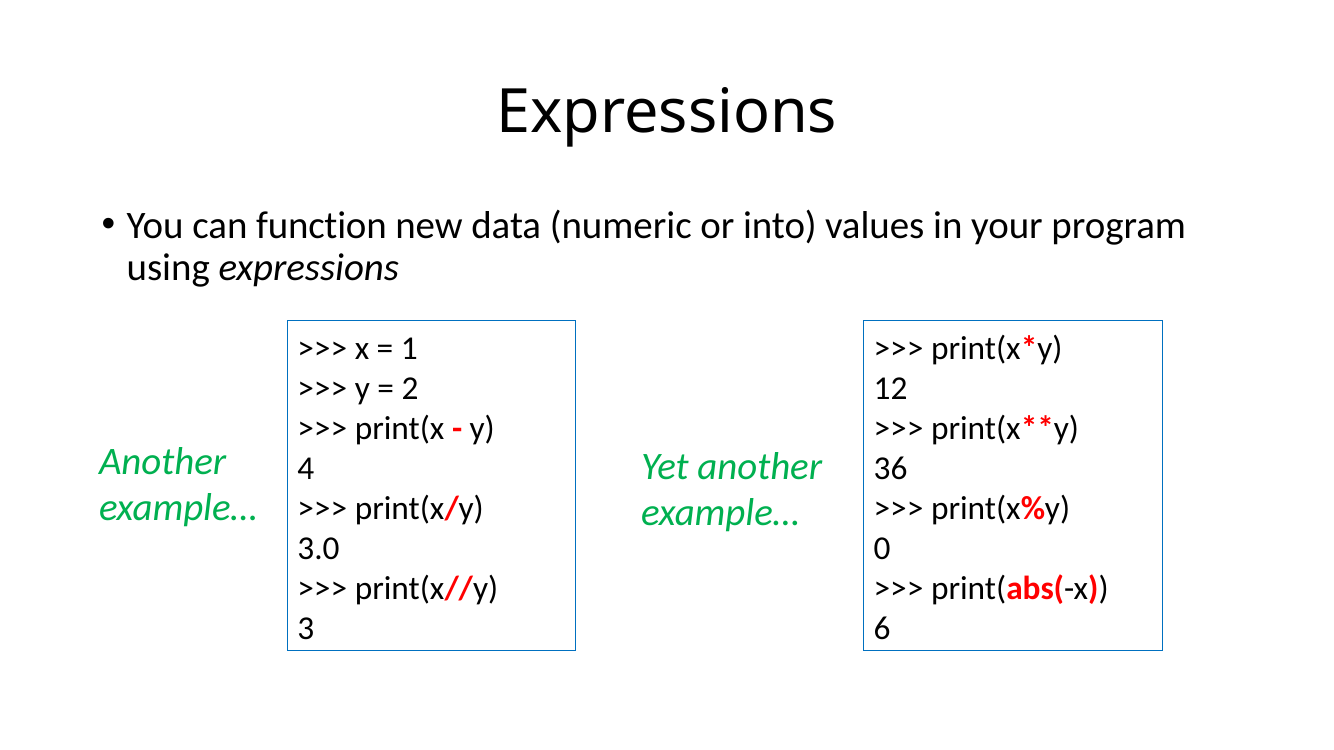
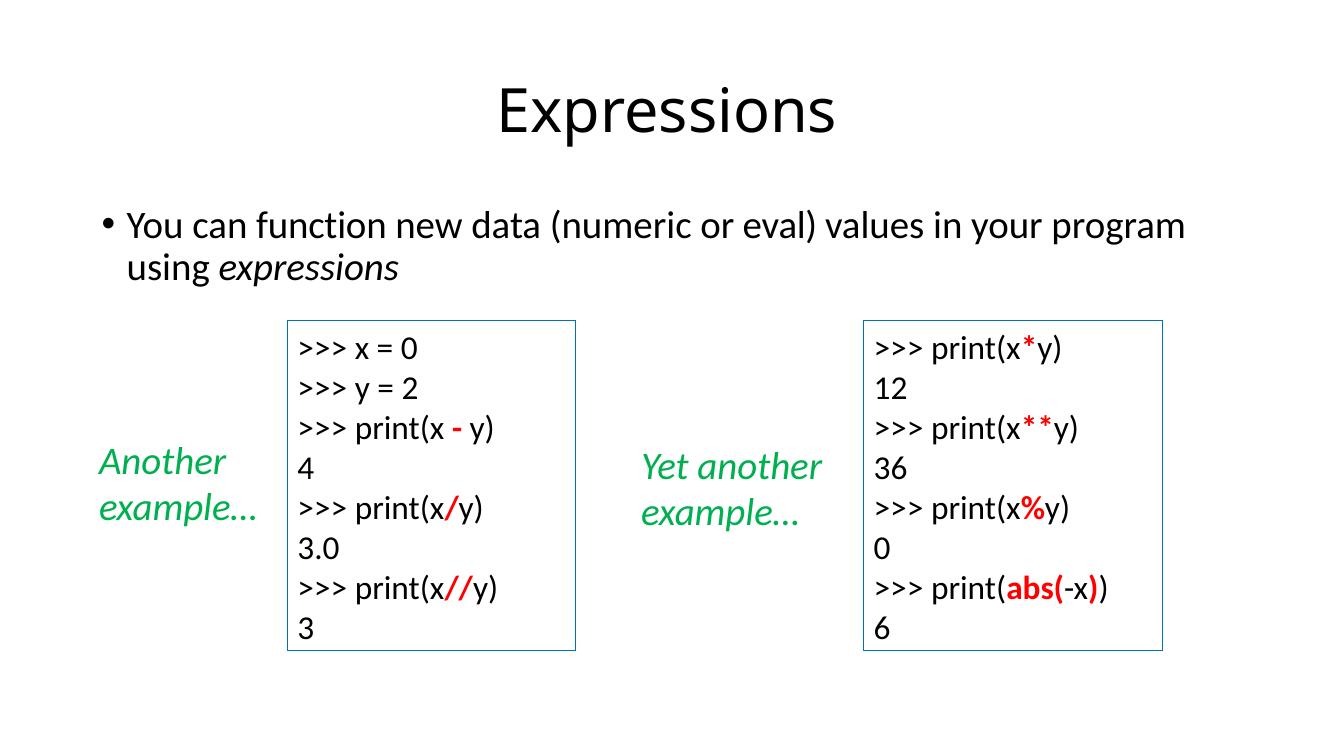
into: into -> eval (780, 225)
1: 1 -> 0 (409, 348)
